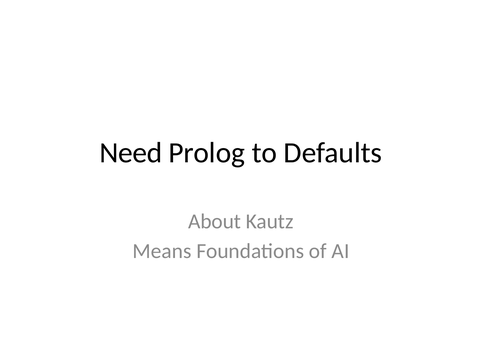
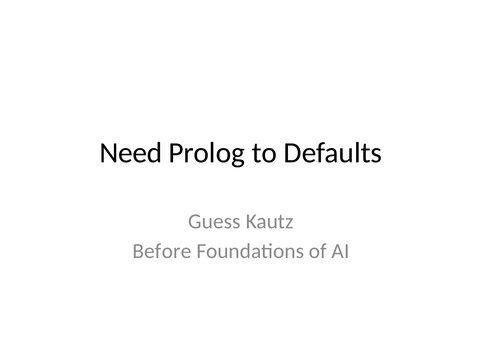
About: About -> Guess (215, 222)
Means: Means -> Before (162, 252)
